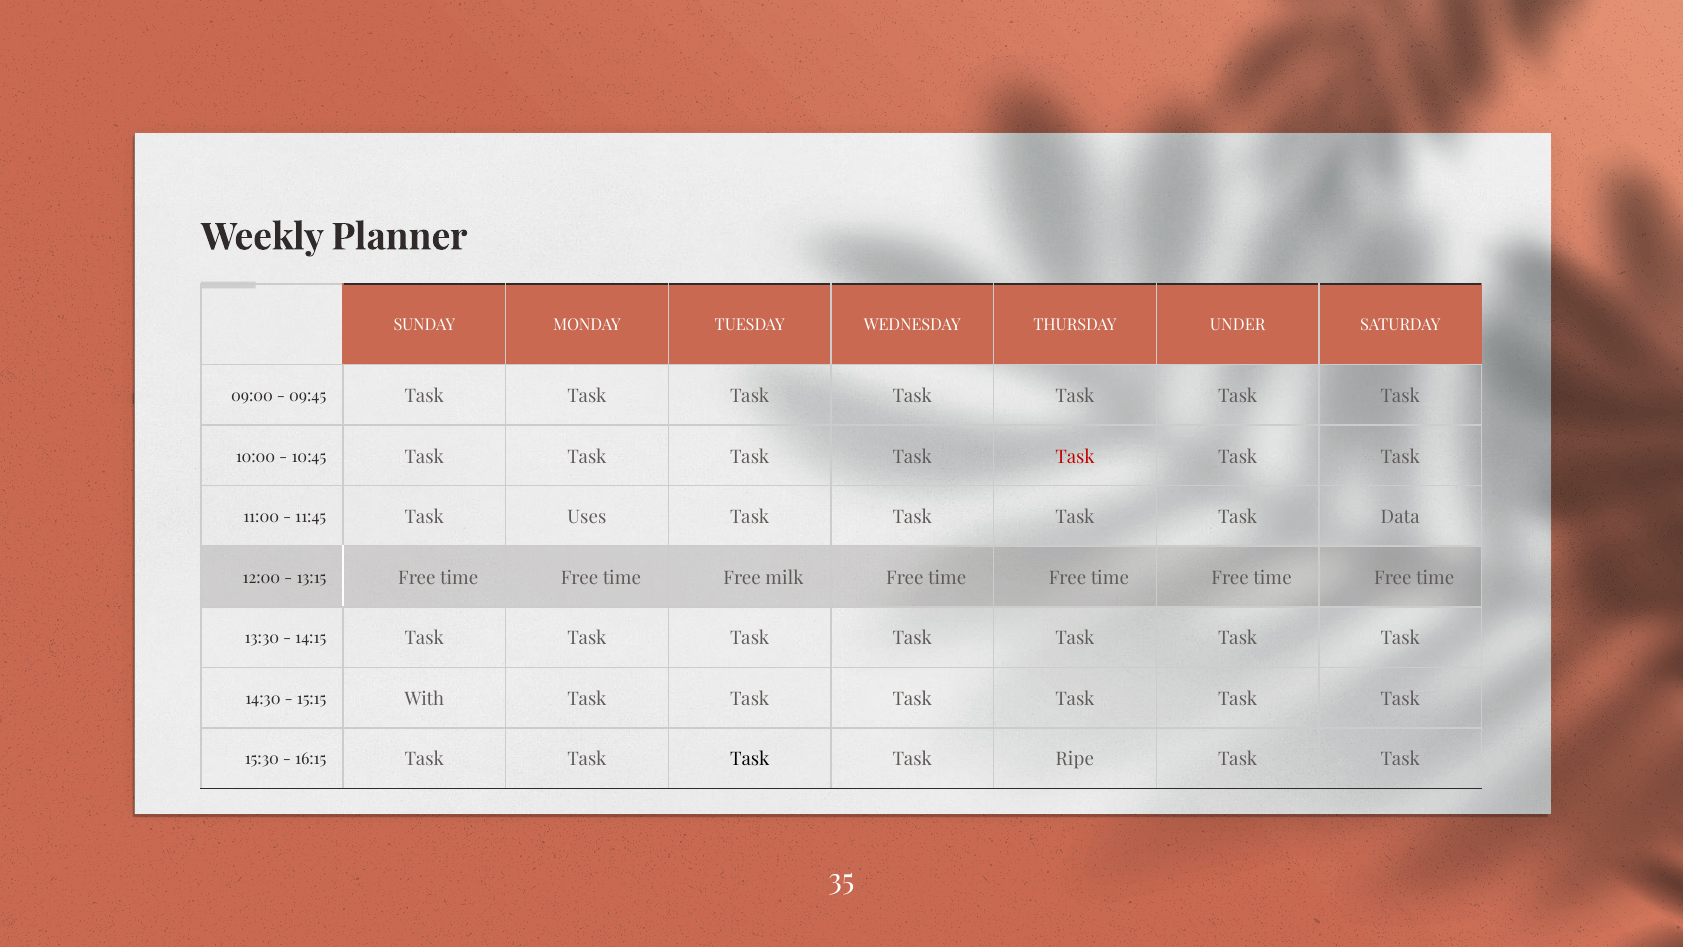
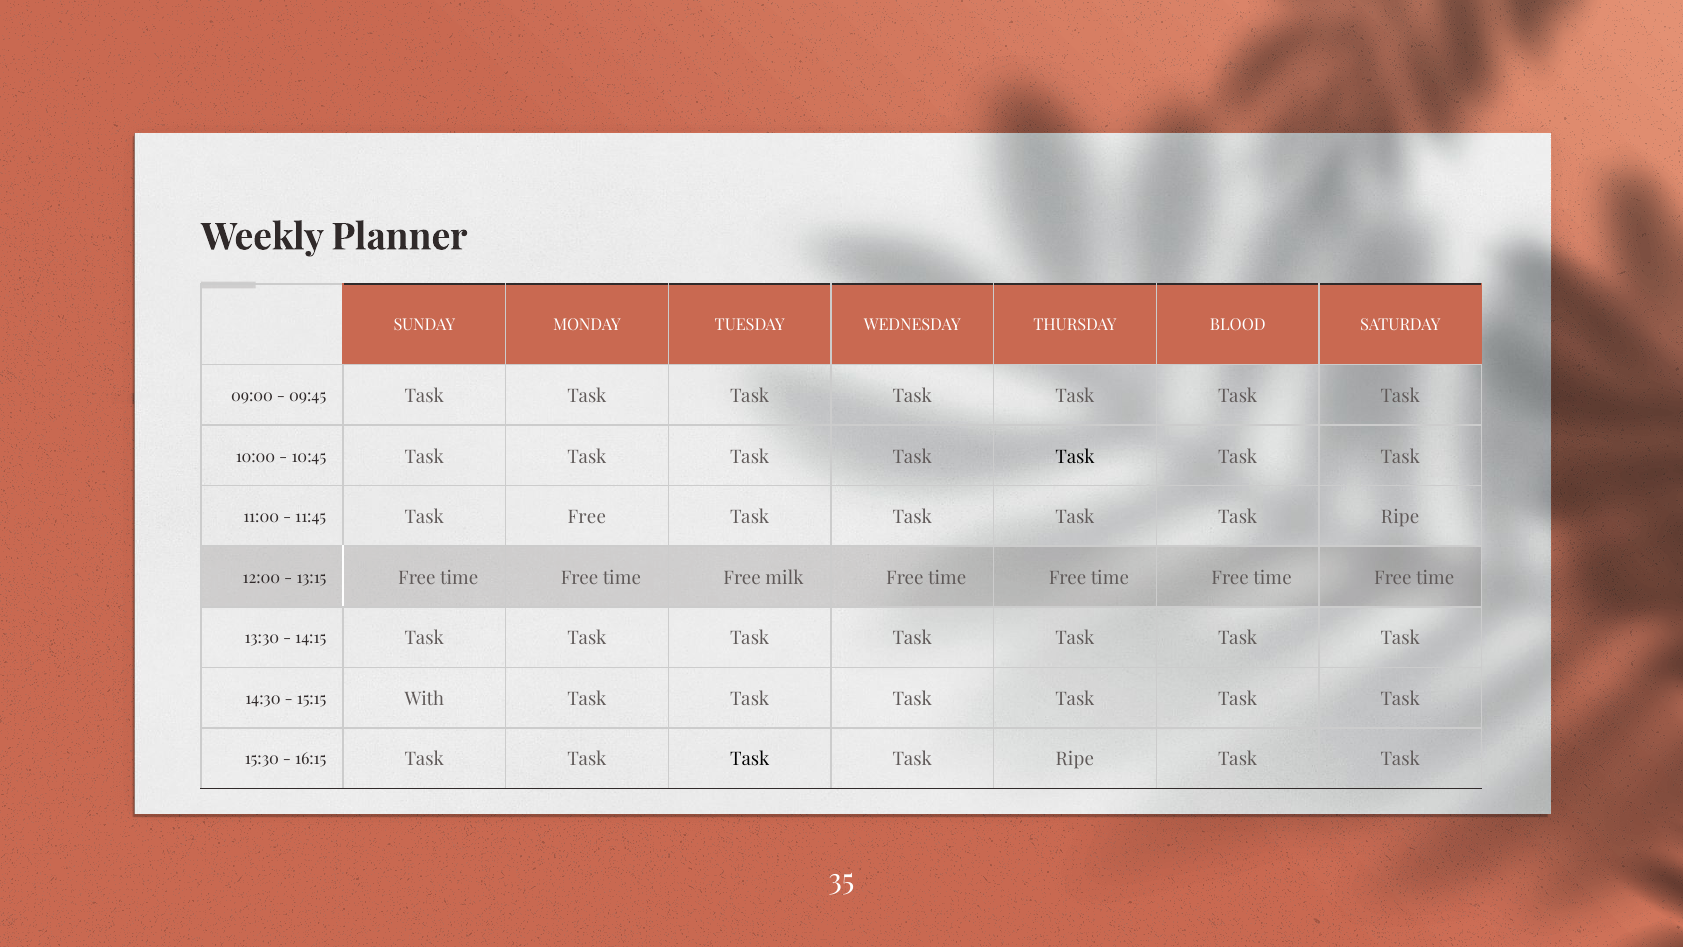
UNDER: UNDER -> BLOOD (1238, 325)
Task colour: red -> black (1075, 457)
Uses: Uses -> Free (587, 517)
Data: Data -> Ripe (1400, 517)
